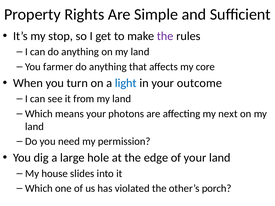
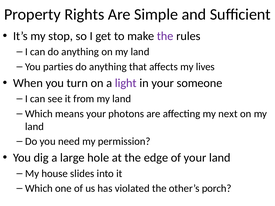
farmer: farmer -> parties (58, 67)
core: core -> lives (205, 67)
light colour: blue -> purple (126, 83)
outcome: outcome -> someone (200, 83)
